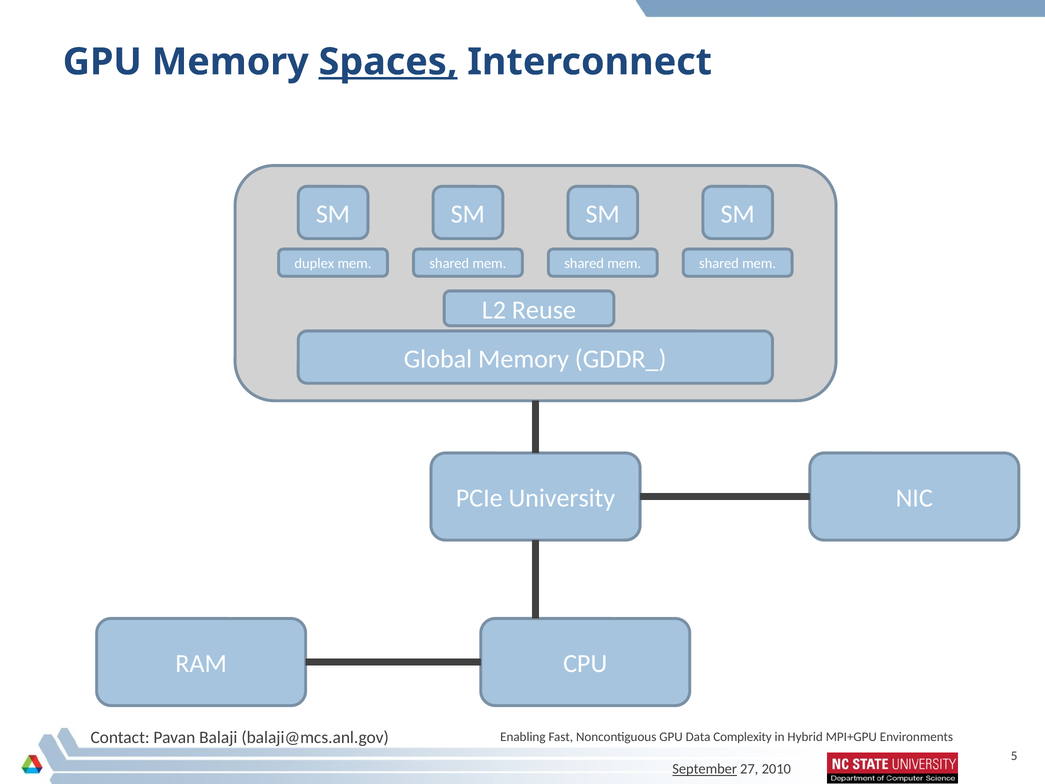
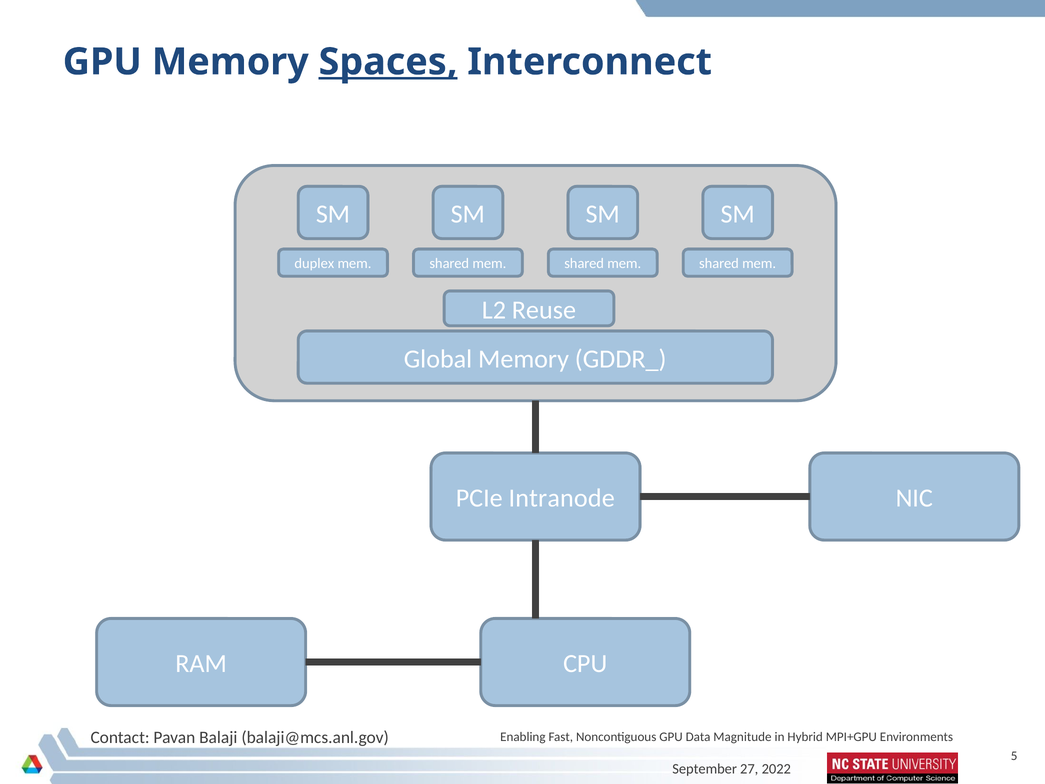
University: University -> Intranode (562, 498)
Complexity: Complexity -> Magnitude (742, 737)
September underline: present -> none (705, 769)
2010: 2010 -> 2022 (776, 769)
